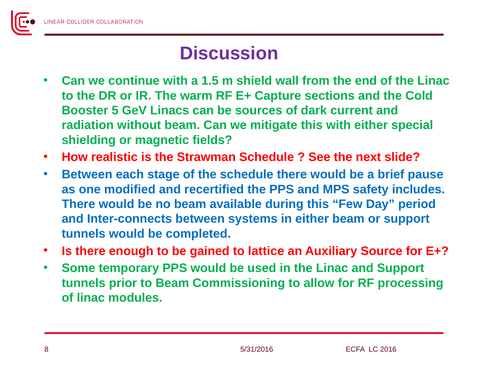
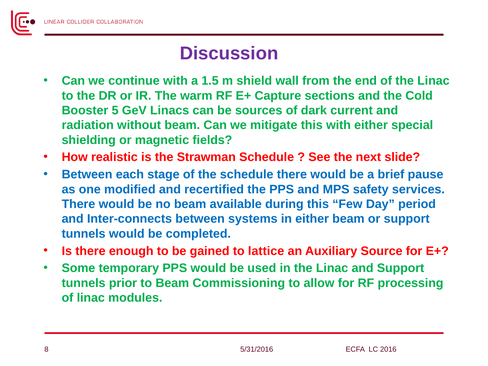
includes: includes -> services (418, 189)
